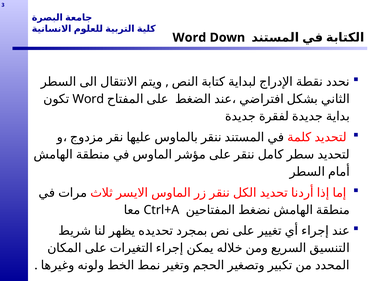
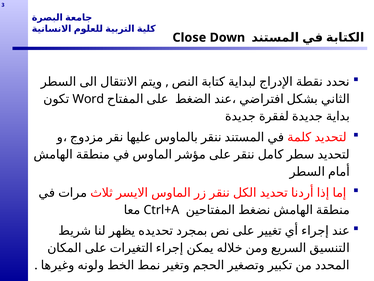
Word: Word -> Close (189, 37)
